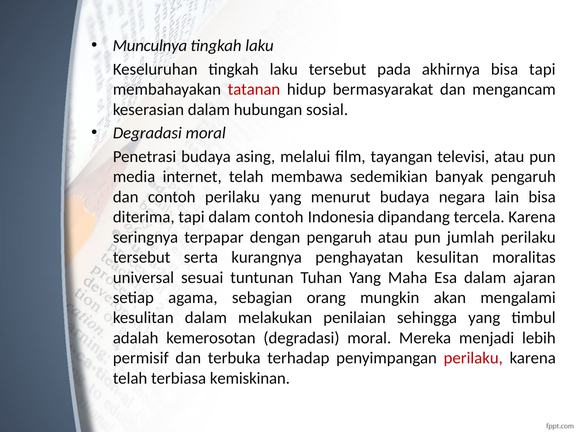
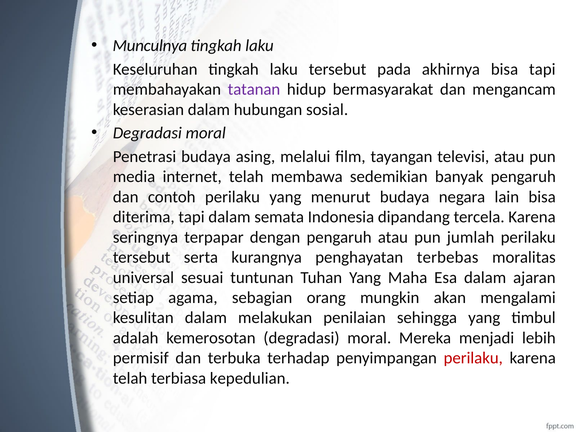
tatanan colour: red -> purple (254, 89)
dalam contoh: contoh -> semata (279, 217)
penghayatan kesulitan: kesulitan -> terbebas (448, 257)
kemiskinan: kemiskinan -> kepedulian (250, 378)
